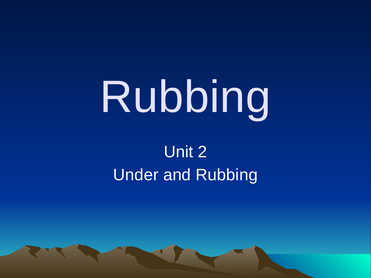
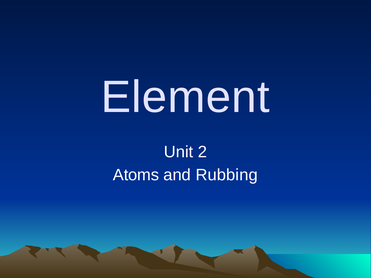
Rubbing: Rubbing -> Element (185, 97)
Under: Under -> Atoms (136, 175)
